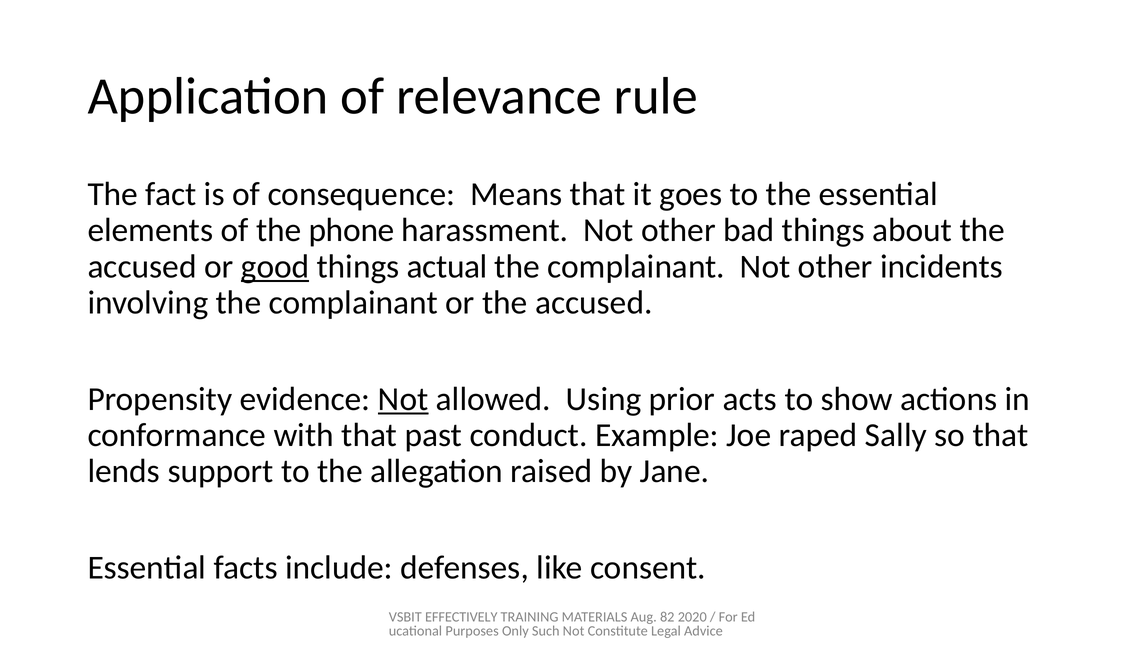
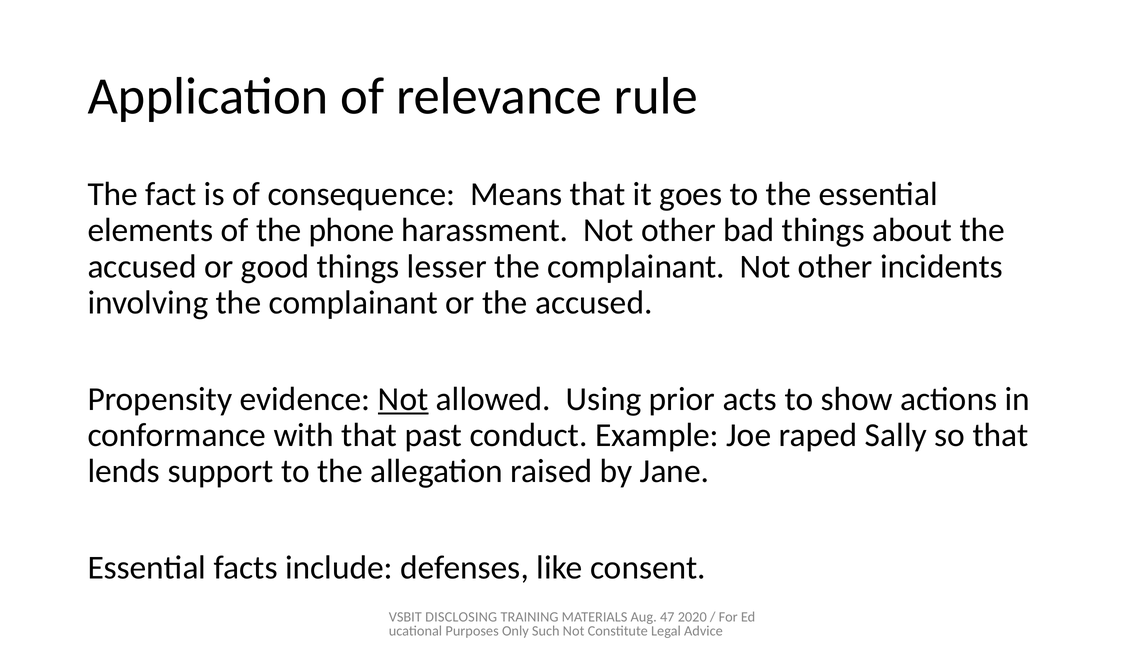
good underline: present -> none (275, 266)
actual: actual -> lesser (447, 266)
EFFECTIVELY: EFFECTIVELY -> DISCLOSING (461, 617)
82: 82 -> 47 (667, 617)
